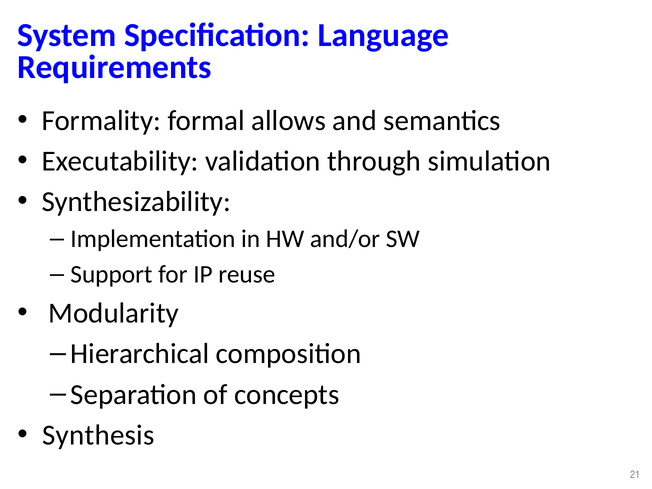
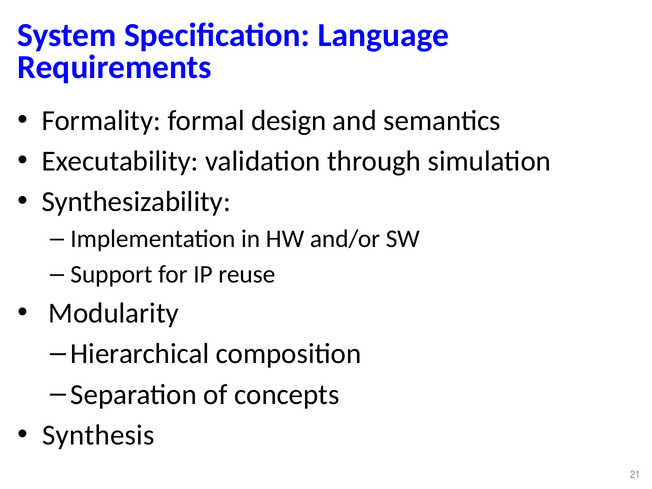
allows: allows -> design (289, 120)
